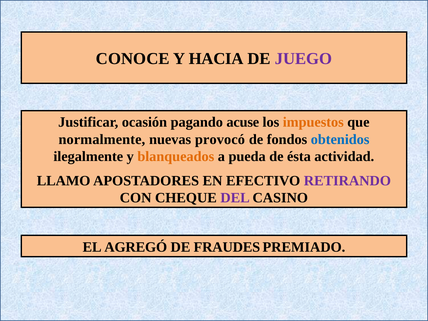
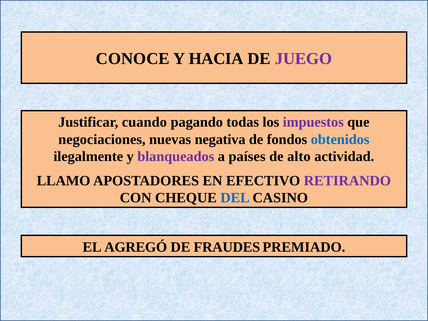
ocasión: ocasión -> cuando (144, 122)
acuse: acuse -> todas (243, 122)
impuestos colour: orange -> purple (313, 122)
normalmente: normalmente -> negociaciones (102, 139)
provocó: provocó -> negativa (220, 139)
blanqueados colour: orange -> purple (176, 156)
pueda: pueda -> países (247, 156)
ésta: ésta -> alto (299, 156)
DEL colour: purple -> blue (235, 198)
